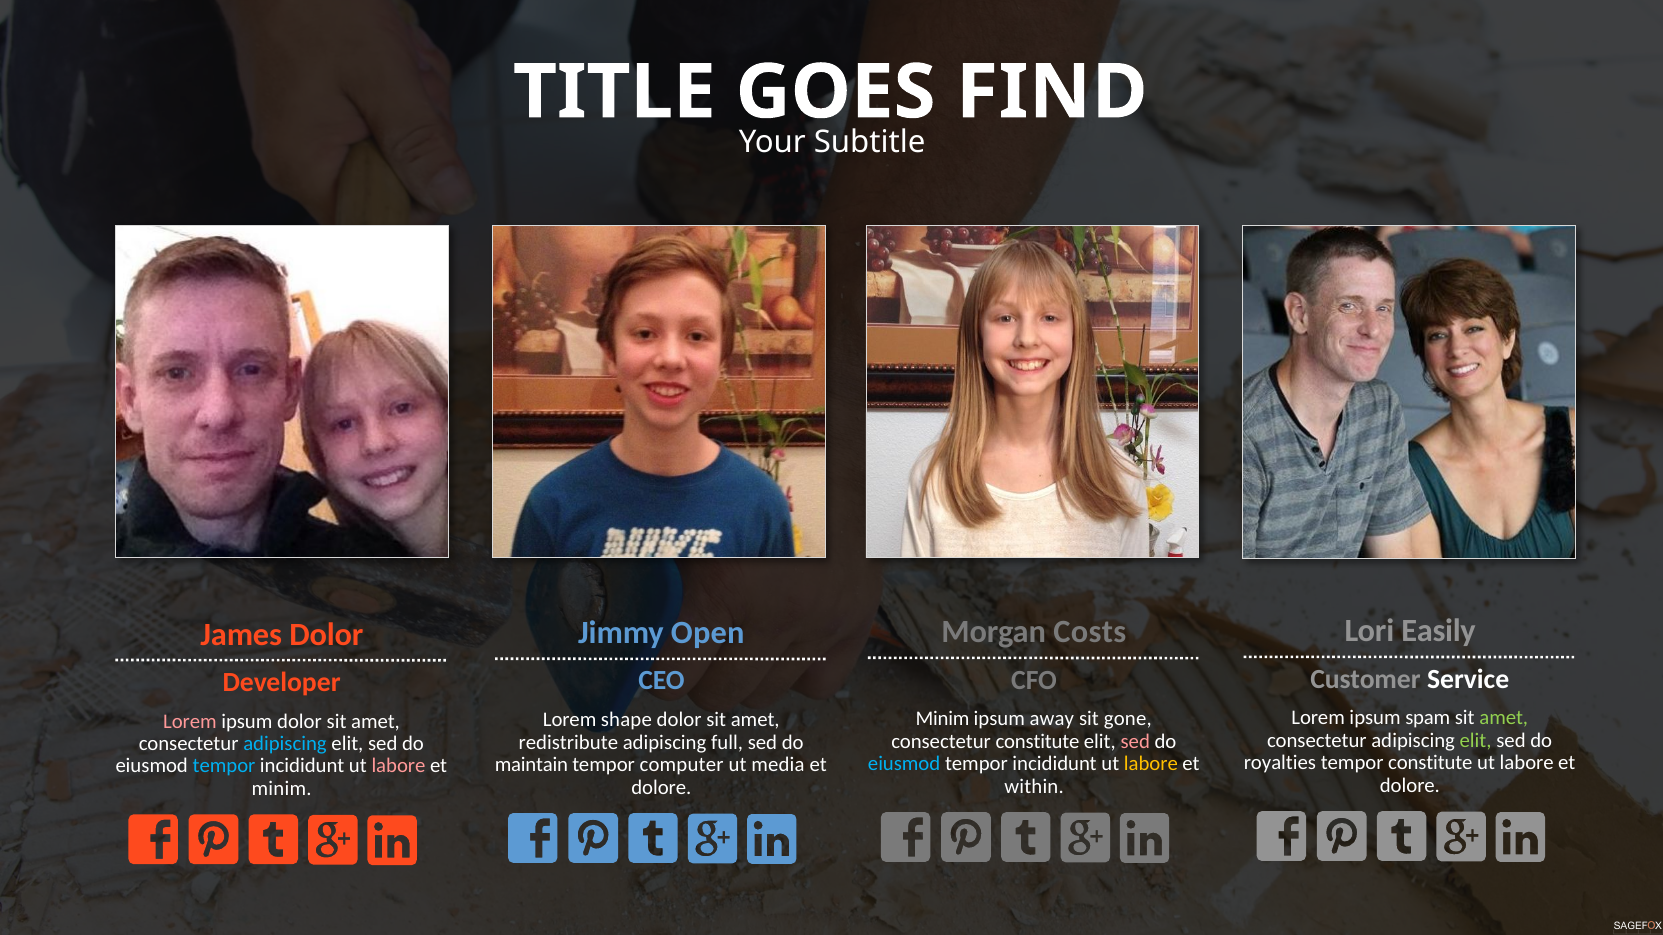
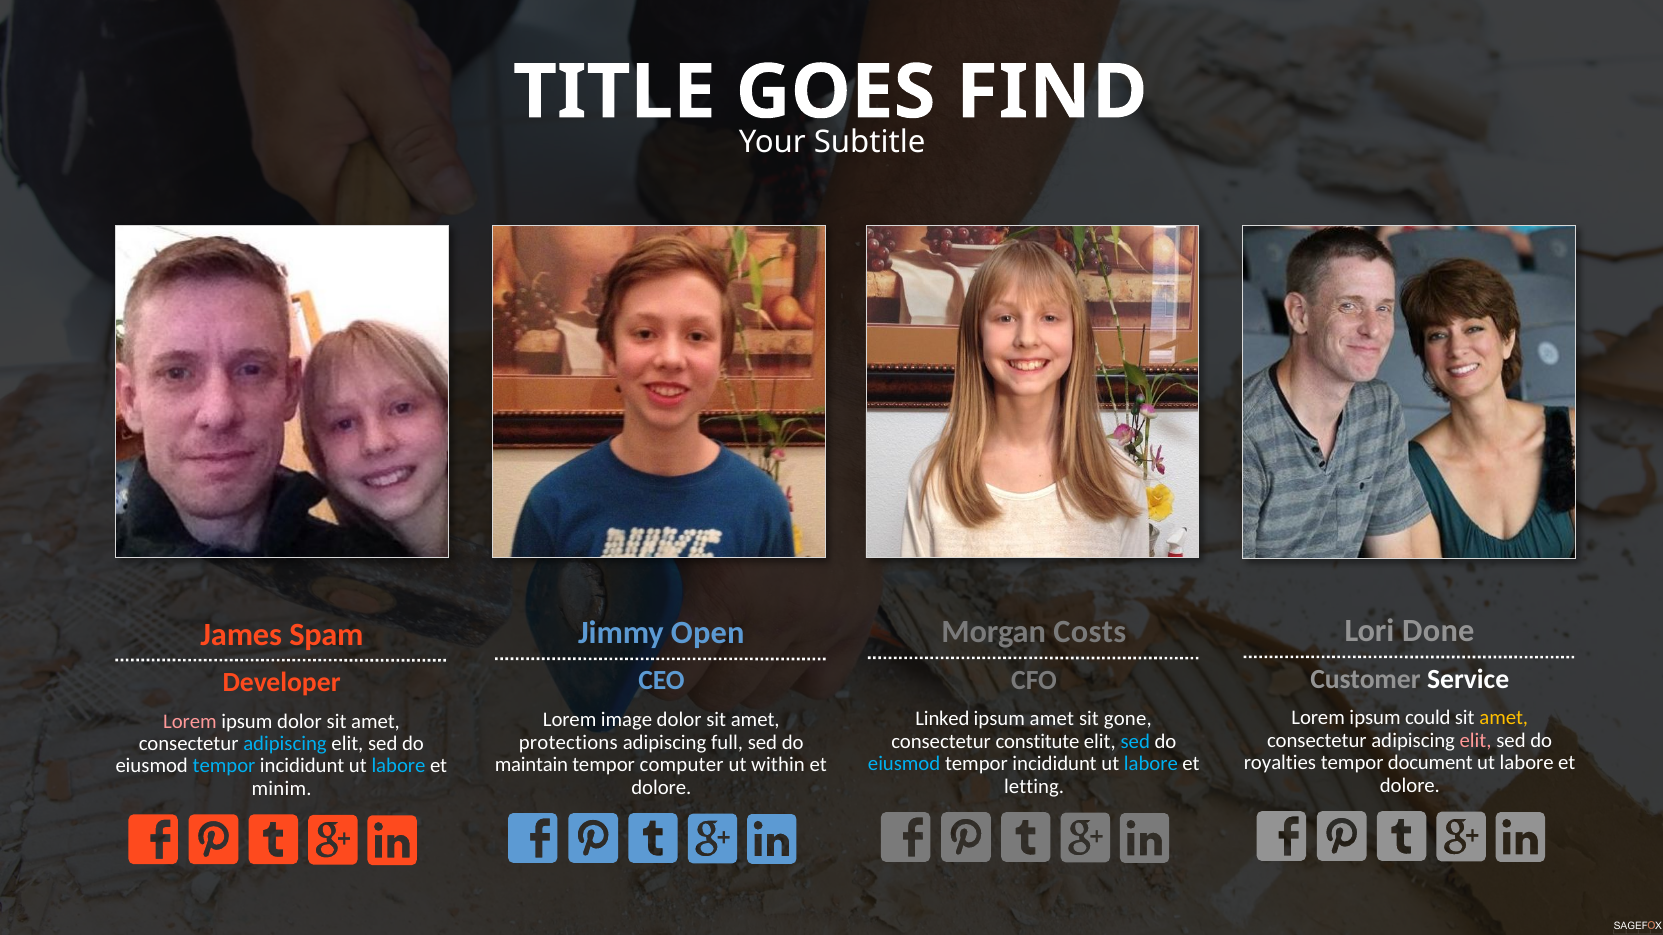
Easily: Easily -> Done (1438, 631)
James Dolor: Dolor -> Spam (326, 635)
spam: spam -> could (1428, 718)
amet colour: light green -> yellow (1504, 718)
Minim: Minim -> Linked (942, 719)
ipsum away: away -> amet (1052, 719)
shape: shape -> image (627, 720)
elit colour: light green -> pink (1476, 741)
sed colour: pink -> light blue (1135, 742)
redistribute: redistribute -> protections (568, 743)
tempor constitute: constitute -> document (1430, 763)
labore colour: yellow -> light blue (1151, 764)
media: media -> within (778, 765)
labore colour: pink -> light blue (398, 766)
within: within -> letting (1034, 787)
